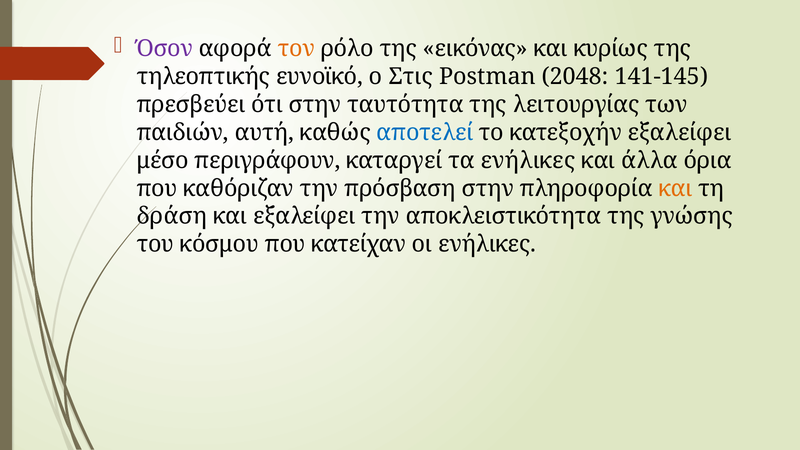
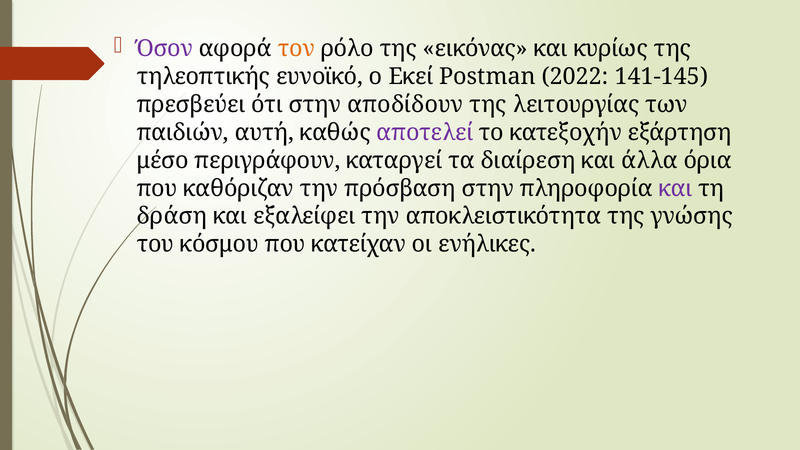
Στις: Στις -> Εκεί (411, 77)
2048: 2048 -> 2022 (575, 77)
ταυτότητα: ταυτότητα -> αποδίδουν (405, 104)
αποτελεί colour: blue -> purple (425, 132)
κατεξοχήν εξαλείφει: εξαλείφει -> εξάρτηση (680, 132)
τα ενήλικες: ενήλικες -> διαίρεση (528, 160)
και colour: orange -> purple (675, 188)
